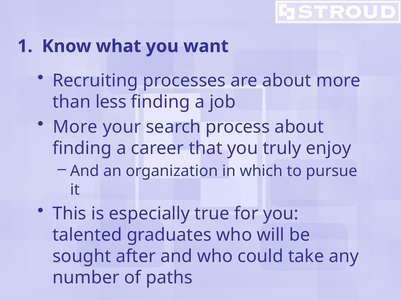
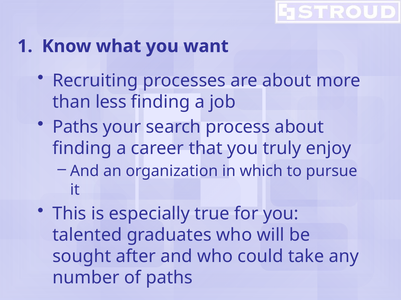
More: More -> Paths (75, 127)
